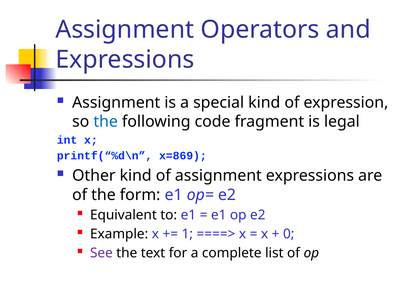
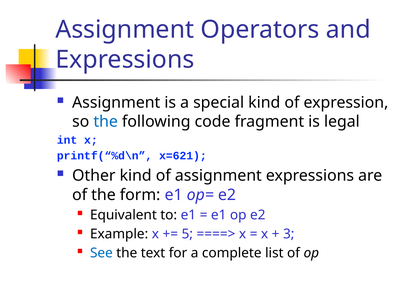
x=869: x=869 -> x=621 (183, 156)
1: 1 -> 5 (187, 234)
0: 0 -> 3 (289, 234)
See colour: purple -> blue (101, 253)
